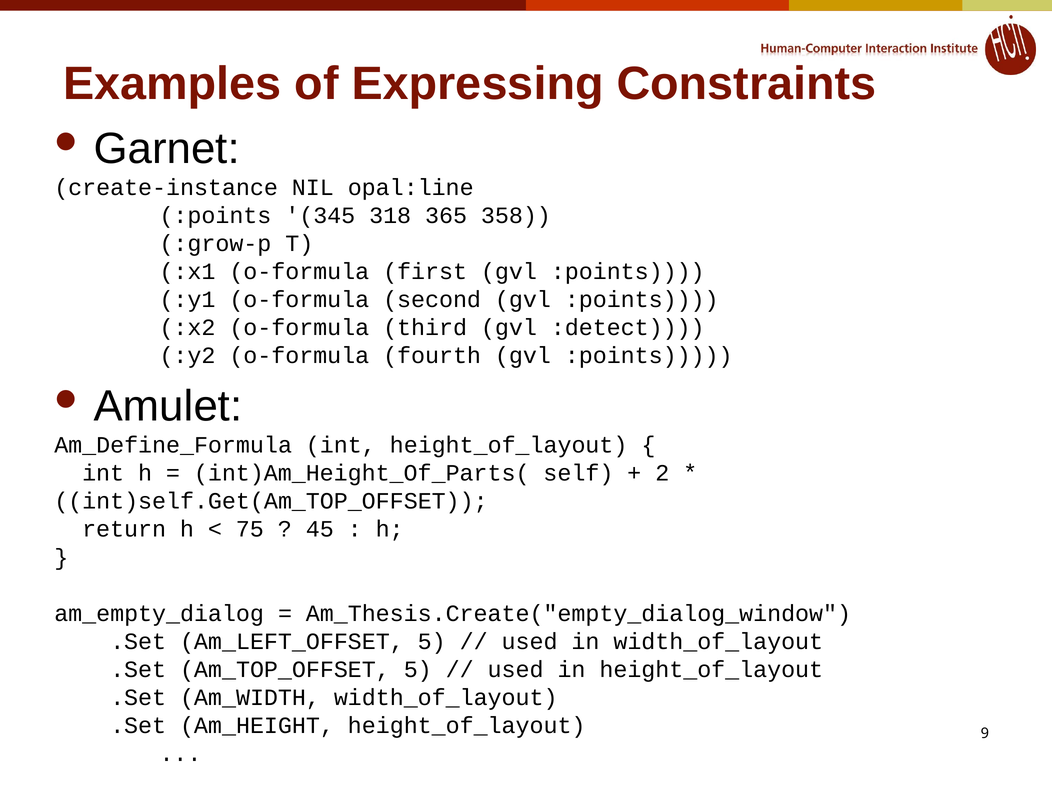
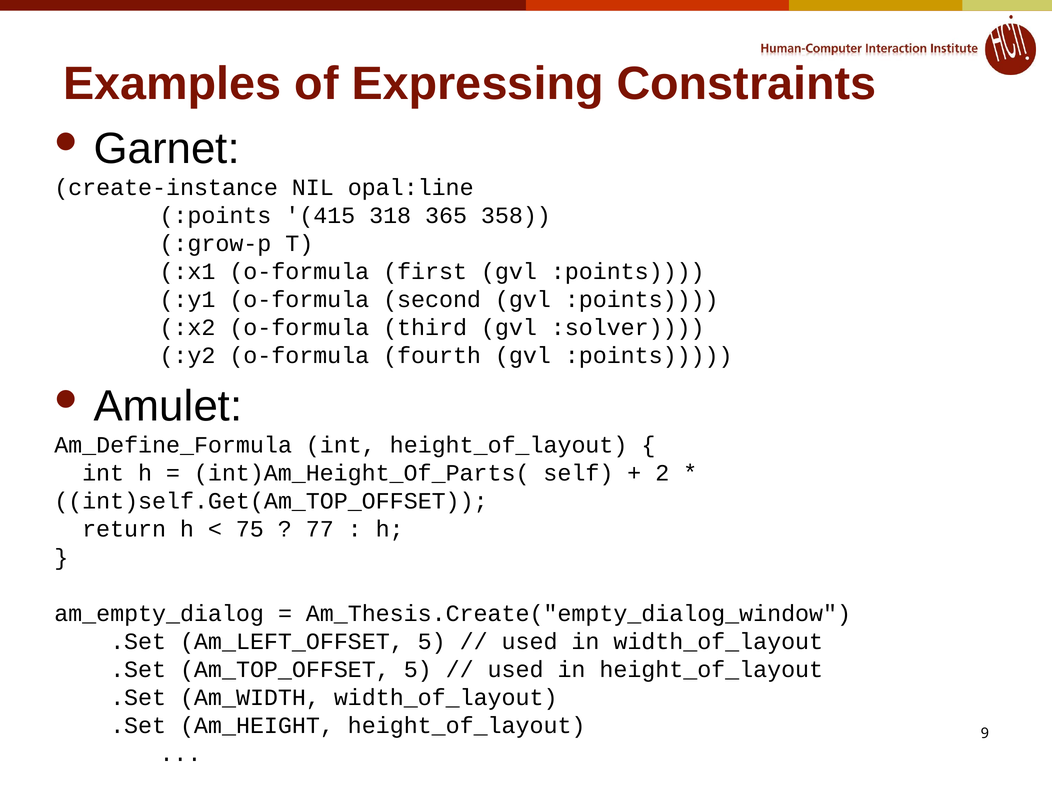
345: 345 -> 415 (320, 216)
:detect: :detect -> :solver (628, 328)
45: 45 -> 77 (320, 529)
